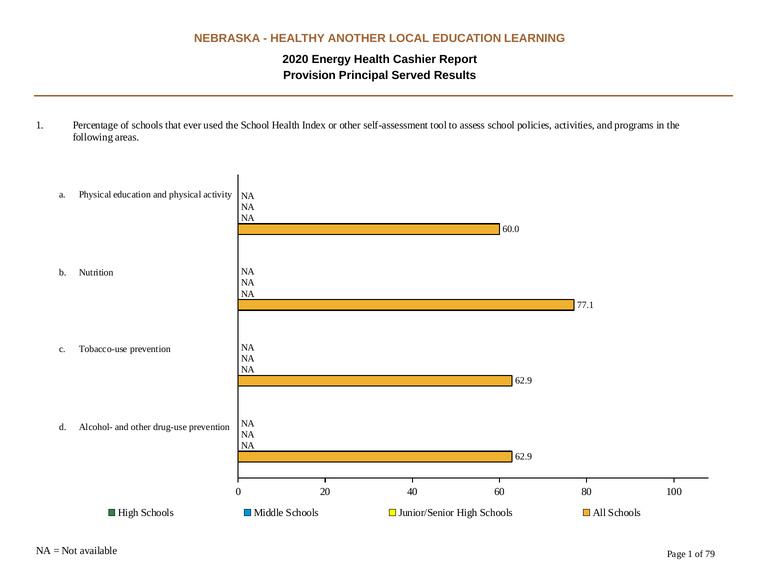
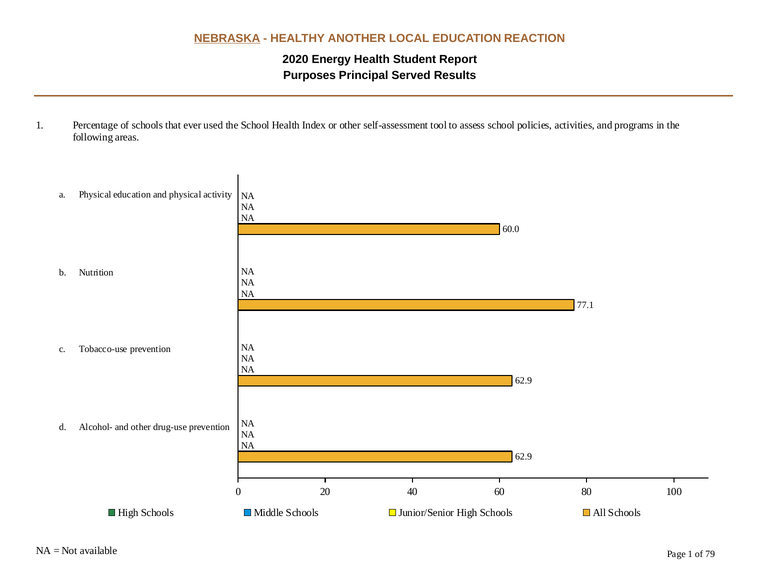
NEBRASKA underline: none -> present (227, 38)
LEARNING: LEARNING -> REACTION (535, 38)
Cashier: Cashier -> Student (415, 59)
Provision: Provision -> Purposes (309, 75)
